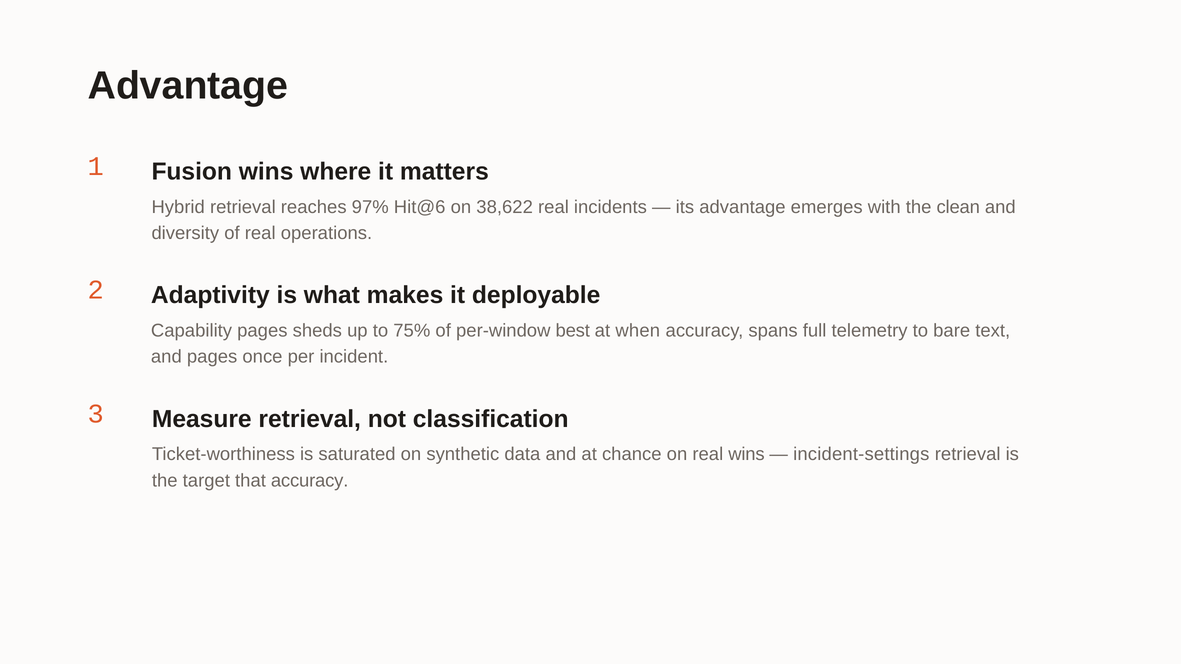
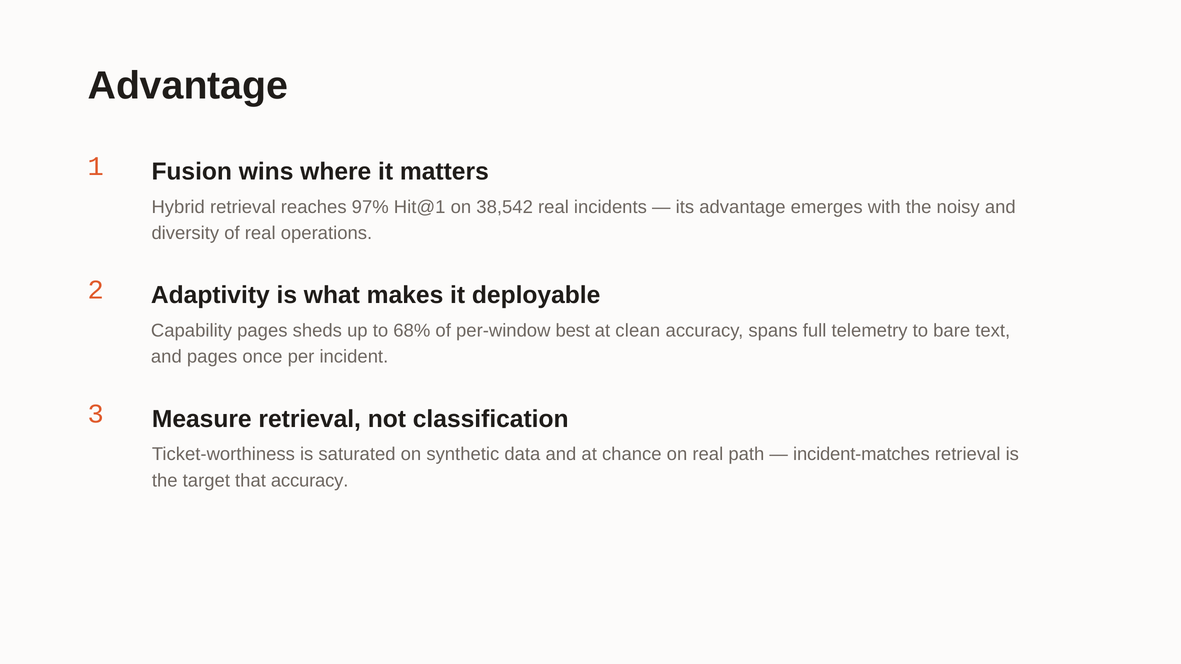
Hit@6: Hit@6 -> Hit@1 (420, 207)
38,622: 38,622 -> 38,542 (505, 207)
clean: clean -> noisy (958, 207)
75%: 75% -> 68% (412, 331)
when: when -> clean (638, 331)
real wins: wins -> path (746, 455)
incident-settings: incident-settings -> incident-matches (861, 455)
